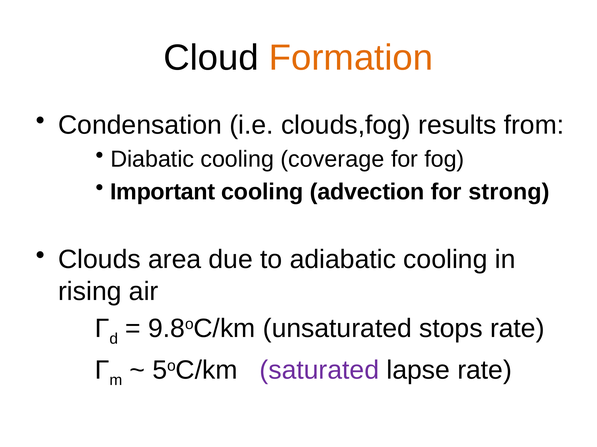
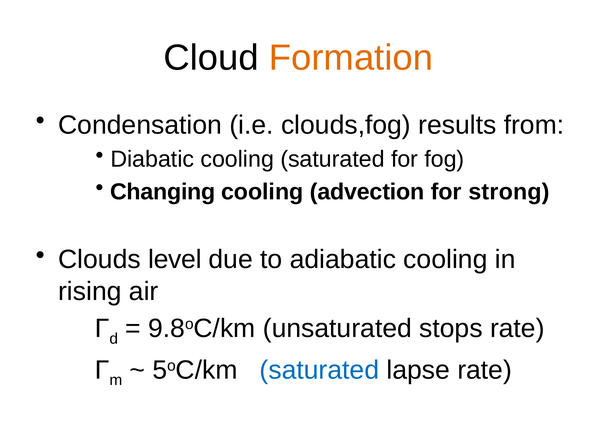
cooling coverage: coverage -> saturated (332, 160)
Important: Important -> Changing (163, 192)
area: area -> level (175, 260)
saturated colour: purple -> blue (319, 371)
